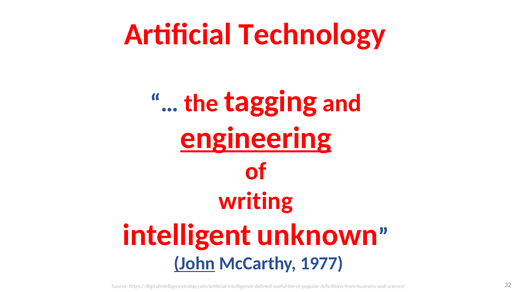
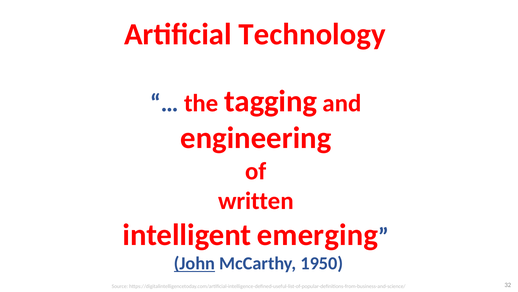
engineering underline: present -> none (256, 138)
writing: writing -> written (256, 201)
unknown: unknown -> emerging (317, 234)
1977: 1977 -> 1950 (322, 263)
